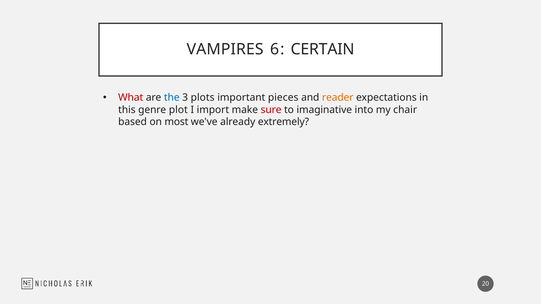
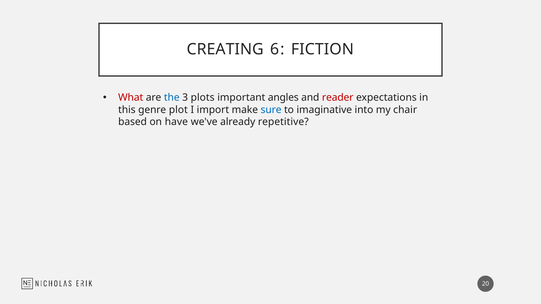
VAMPIRES: VAMPIRES -> CREATING (225, 50)
CERTAIN: CERTAIN -> FICTION (322, 50)
pieces: pieces -> angles (283, 98)
reader colour: orange -> red (338, 98)
sure colour: red -> blue (271, 110)
most: most -> have (176, 122)
extremely: extremely -> repetitive (283, 122)
